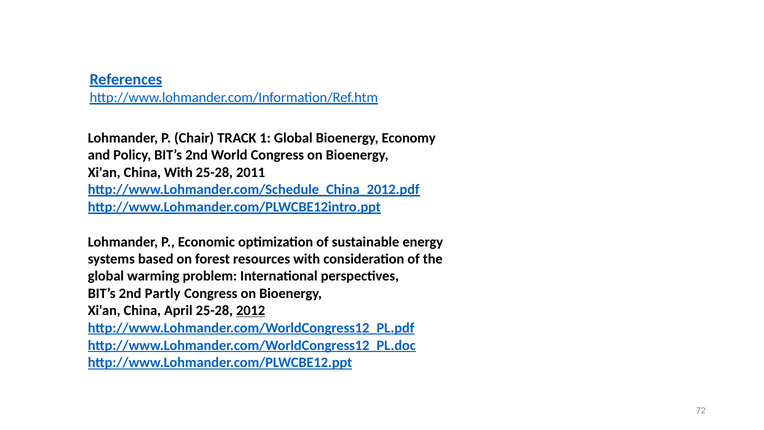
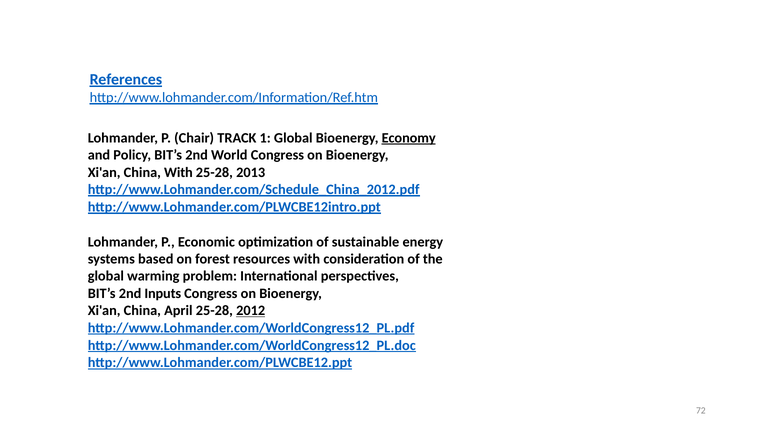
Economy underline: none -> present (409, 138)
2011: 2011 -> 2013 (251, 172)
Partly: Partly -> Inputs (163, 293)
